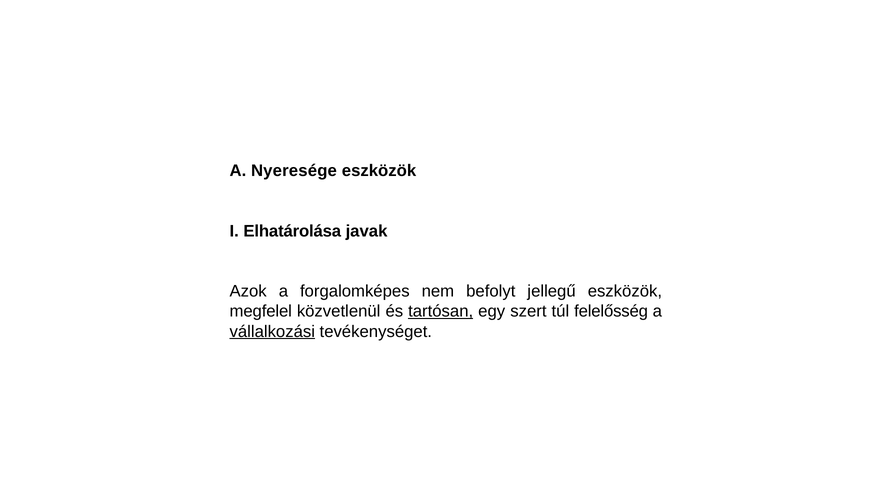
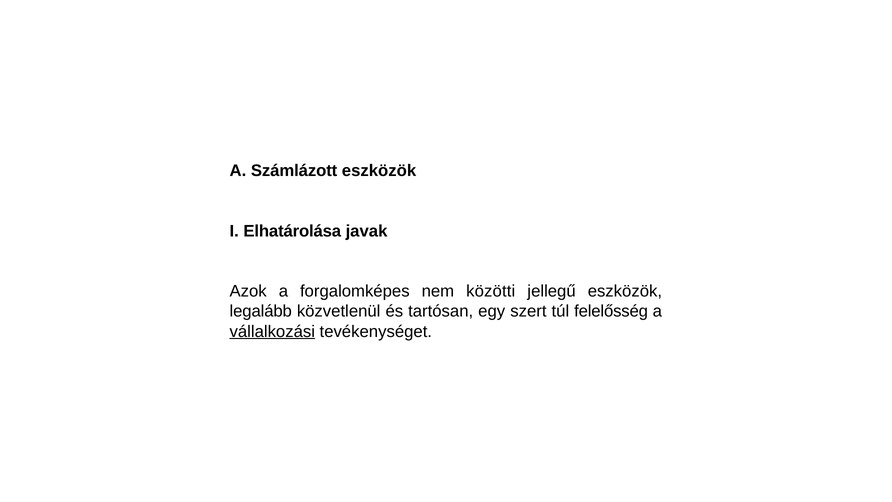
Nyeresége: Nyeresége -> Számlázott (294, 171)
befolyt: befolyt -> közötti (491, 291)
megfelel: megfelel -> legalább (261, 311)
tartósan underline: present -> none (441, 311)
